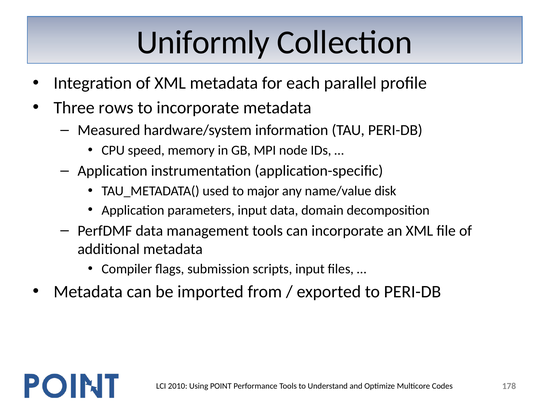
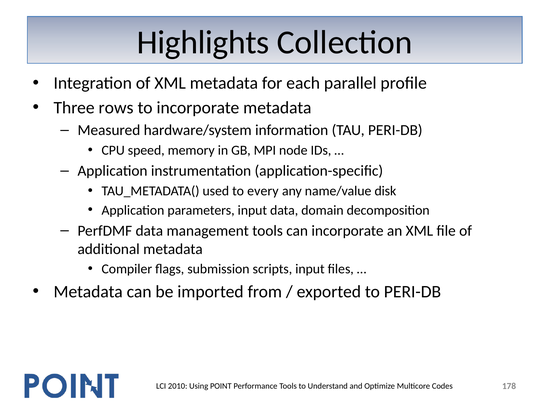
Uniformly: Uniformly -> Highlights (203, 42)
major: major -> every (263, 191)
